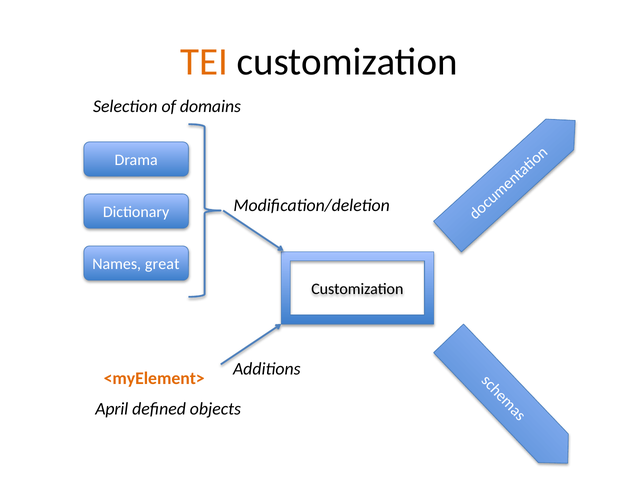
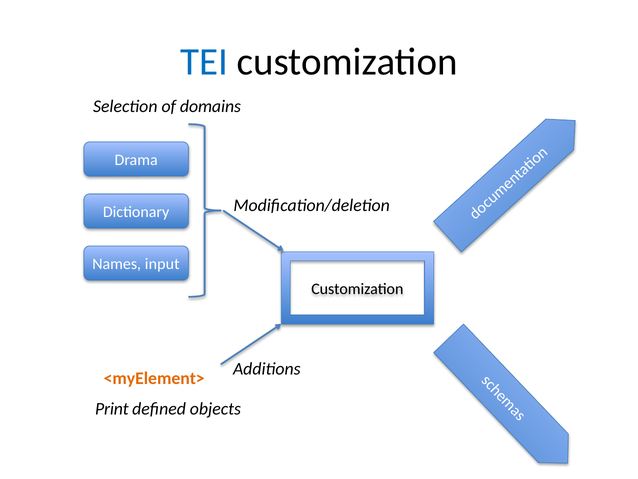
TEI colour: orange -> blue (204, 62)
great: great -> input (162, 264)
April: April -> Print (112, 409)
